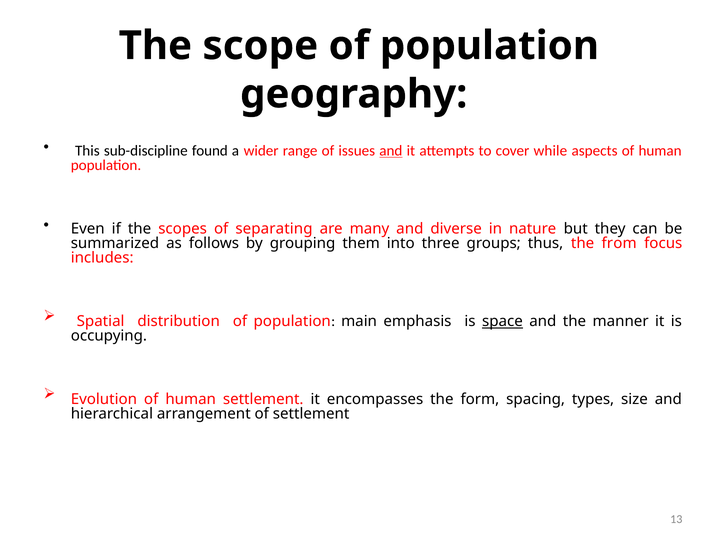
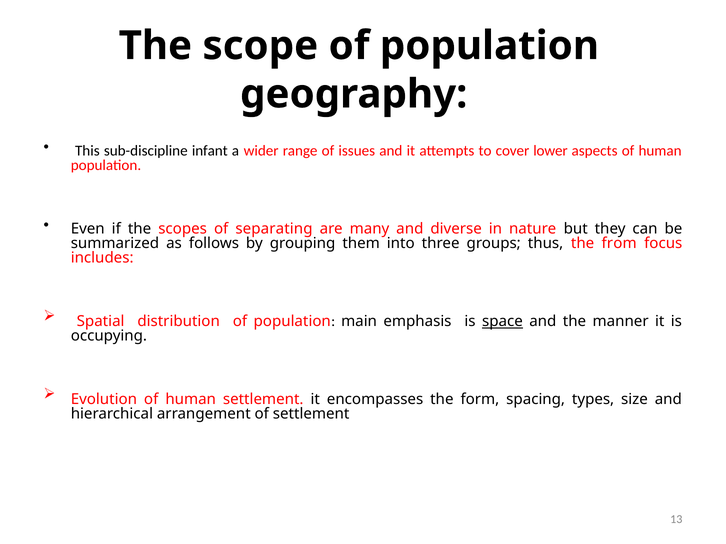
found: found -> infant (210, 151)
and underline: present -> none (391, 151)
while: while -> lower (551, 151)
